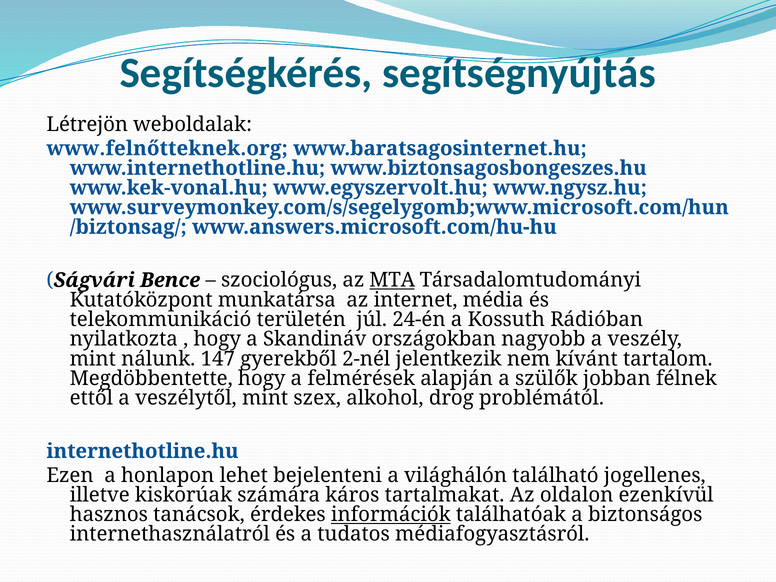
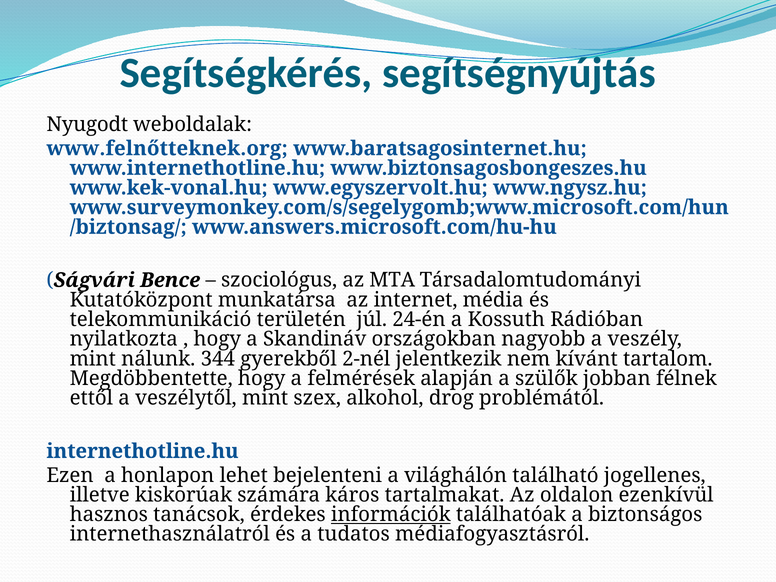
Létrejön: Létrejön -> Nyugodt (87, 124)
MTA underline: present -> none (392, 280)
147: 147 -> 344 (218, 359)
